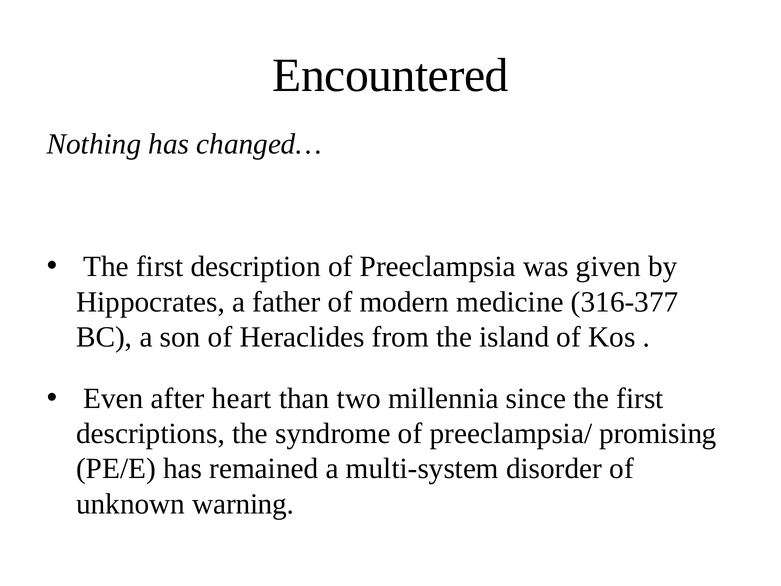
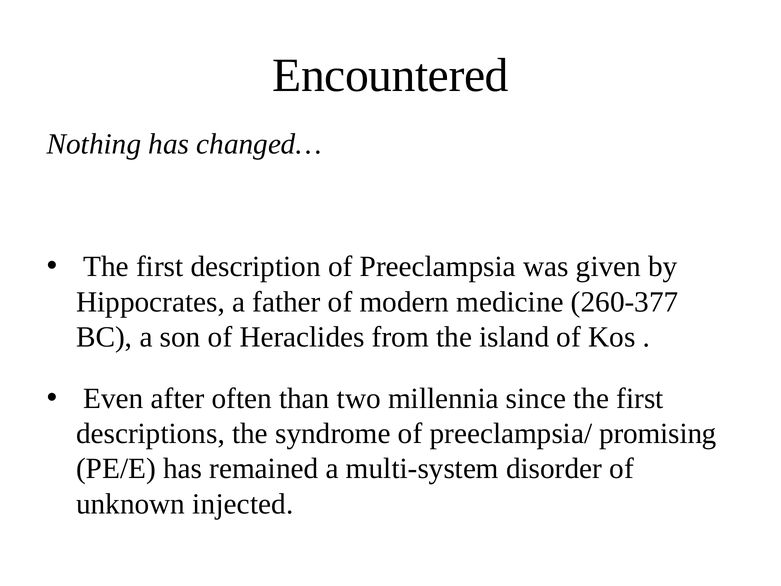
316-377: 316-377 -> 260-377 (625, 302)
heart: heart -> often (242, 398)
warning: warning -> injected (243, 504)
